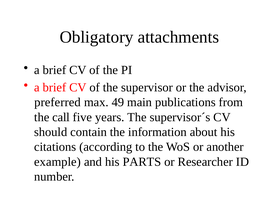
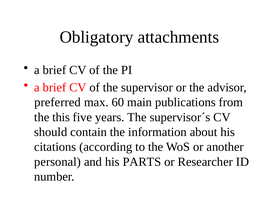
49: 49 -> 60 (118, 102)
call: call -> this (61, 117)
example: example -> personal (58, 162)
